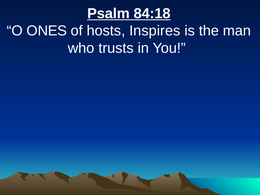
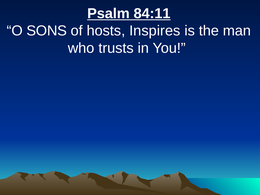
84:18: 84:18 -> 84:11 (152, 13)
ONES: ONES -> SONS (47, 31)
